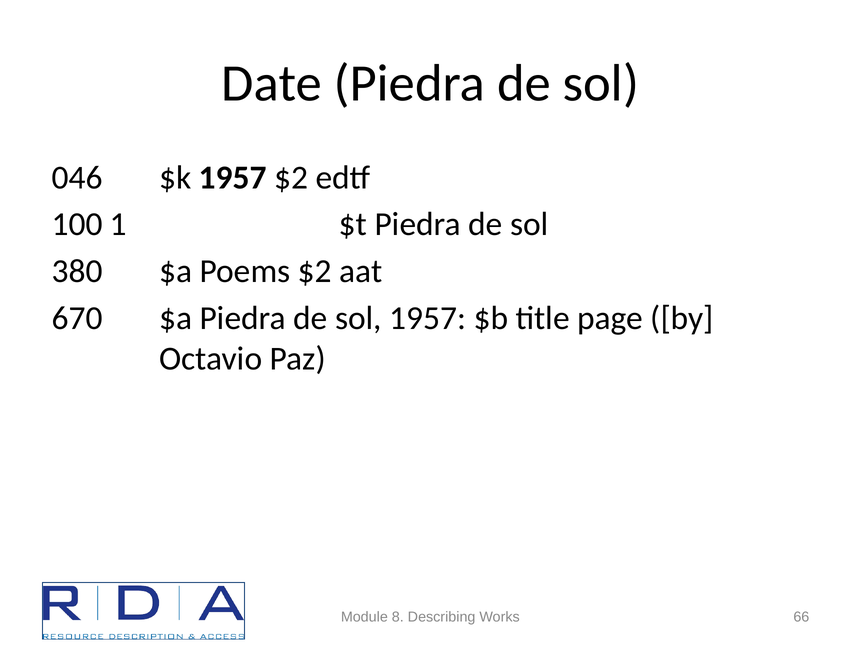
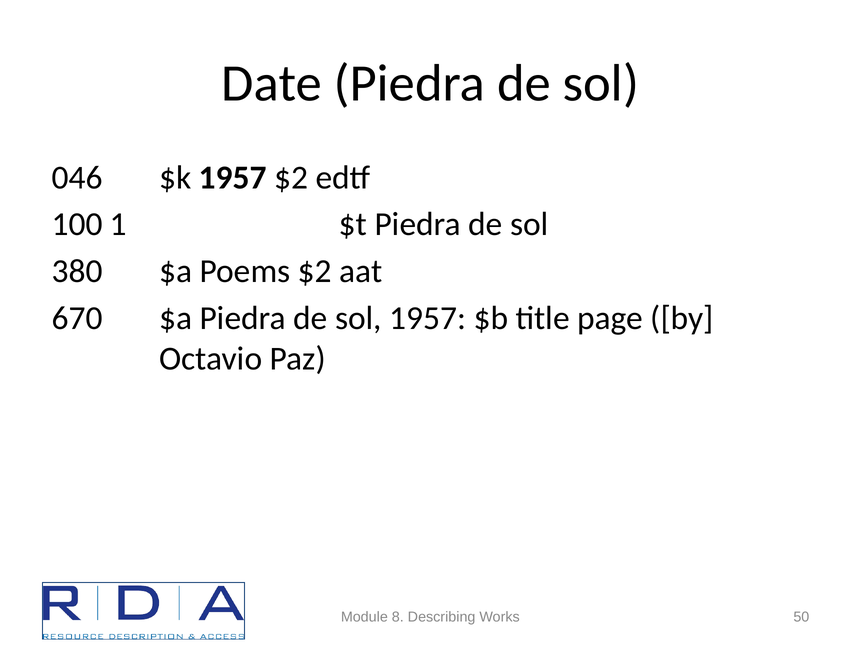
66: 66 -> 50 (801, 617)
